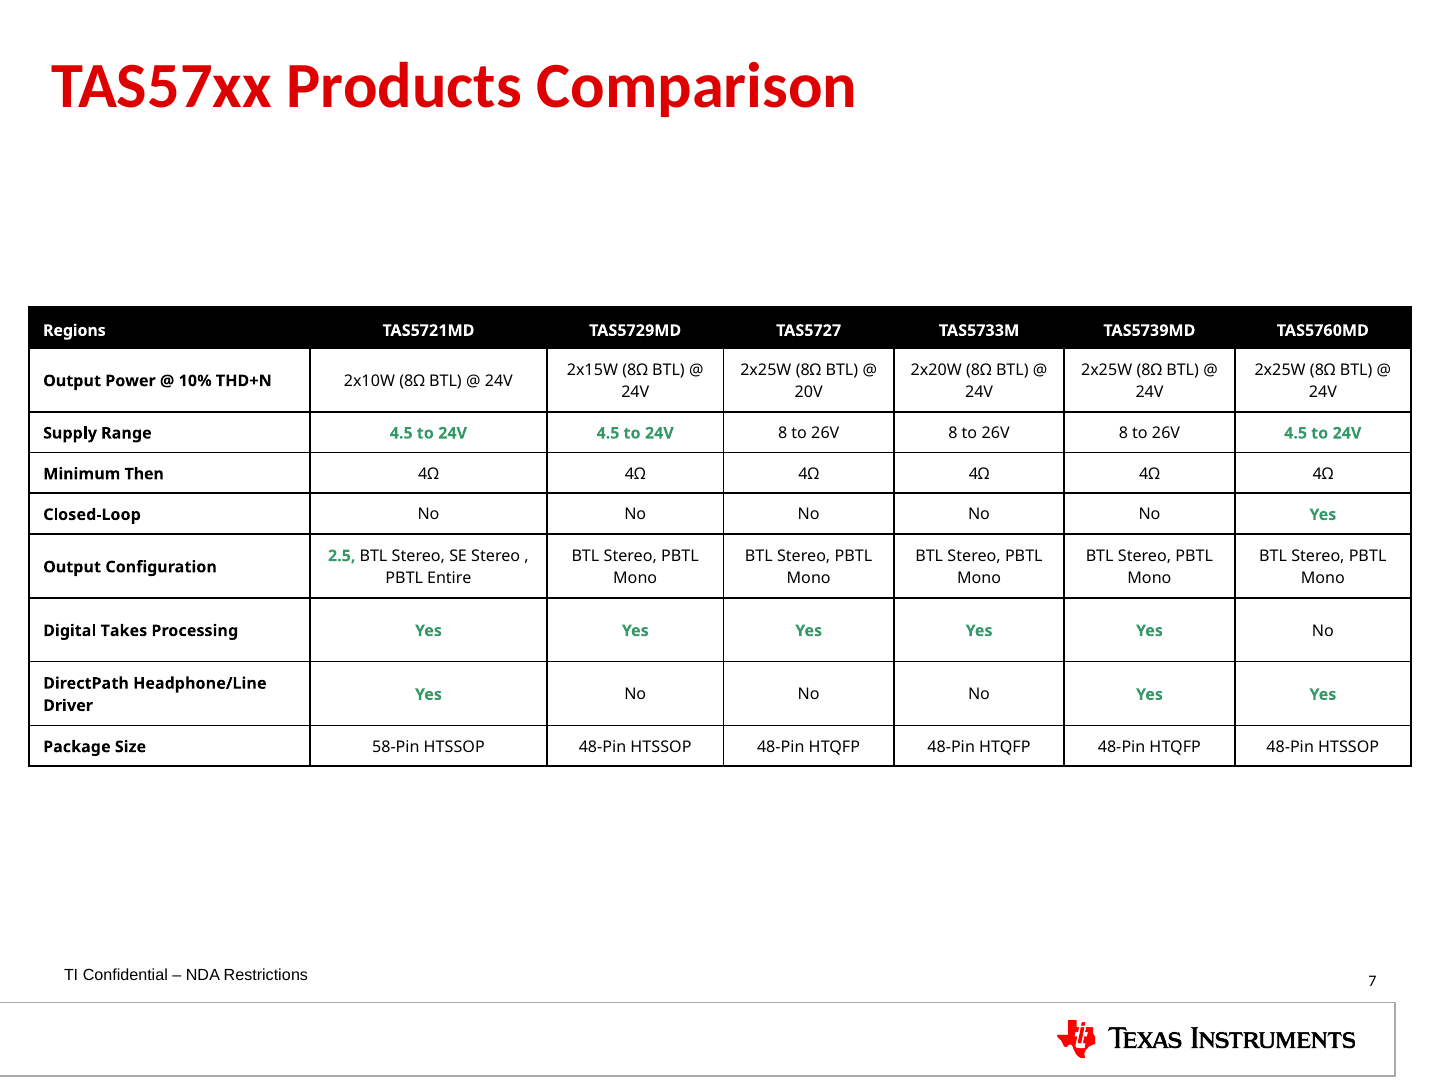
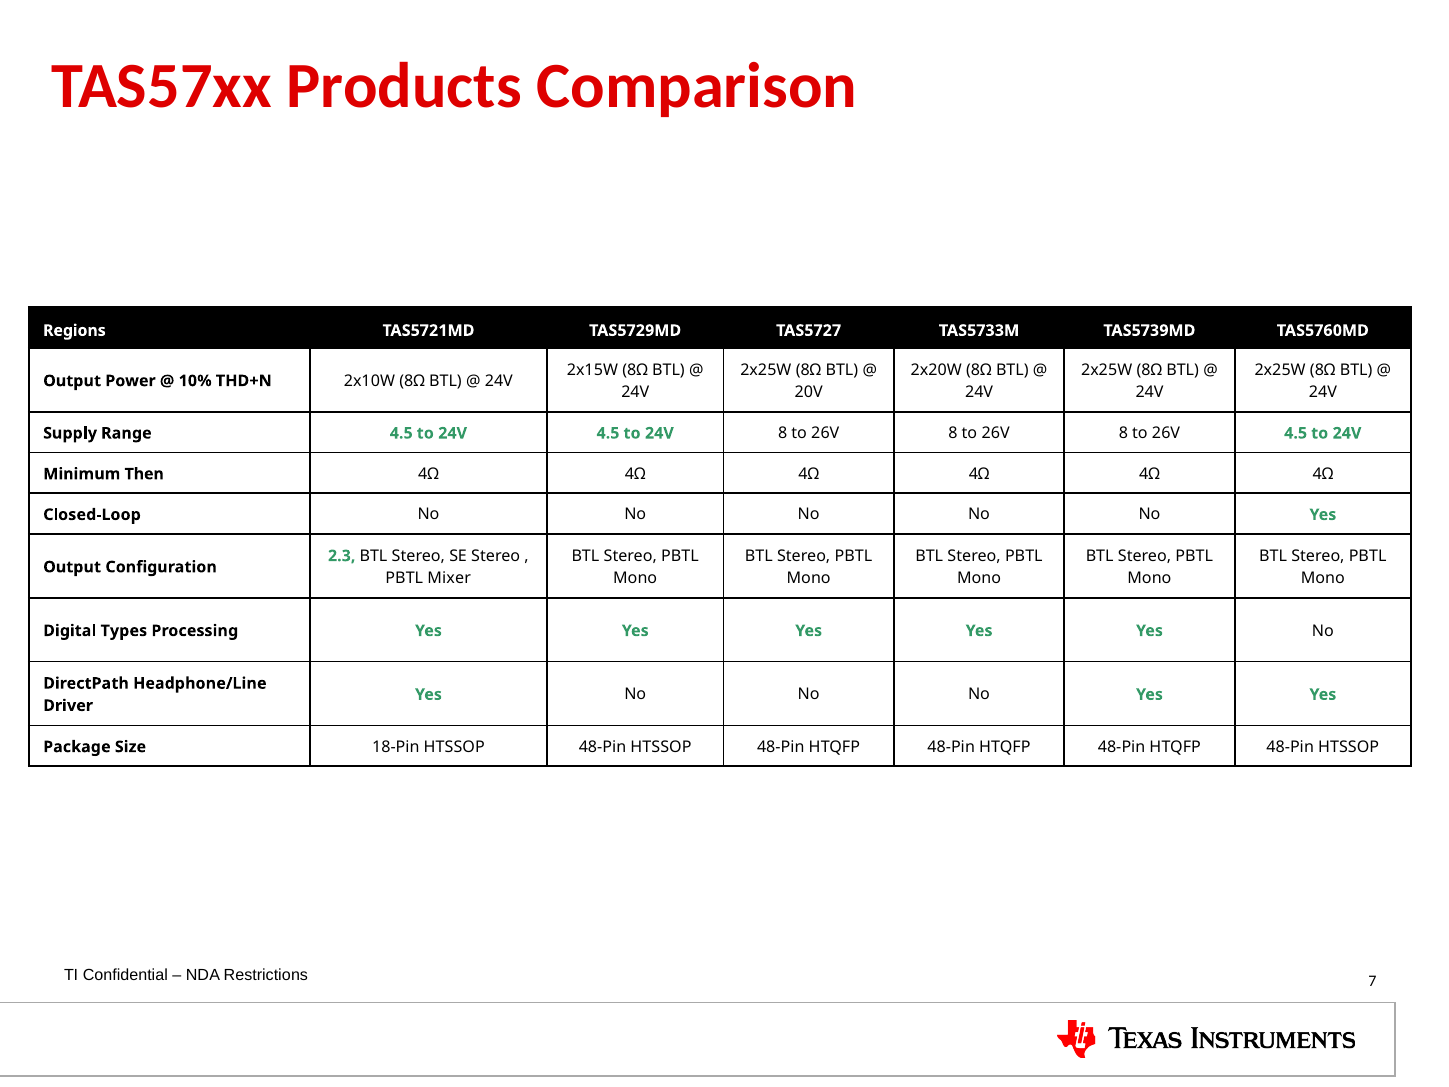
2.5: 2.5 -> 2.3 (342, 556)
Entire: Entire -> Mixer (449, 578)
Takes: Takes -> Types (124, 631)
58-Pin: 58-Pin -> 18-Pin (396, 747)
